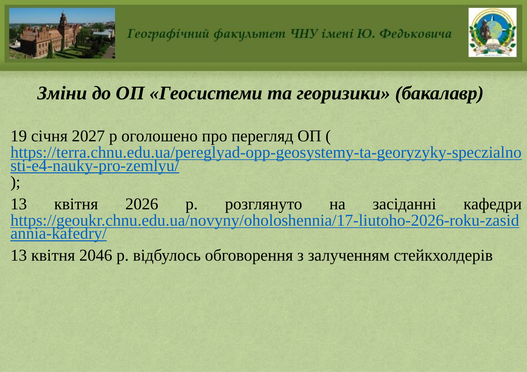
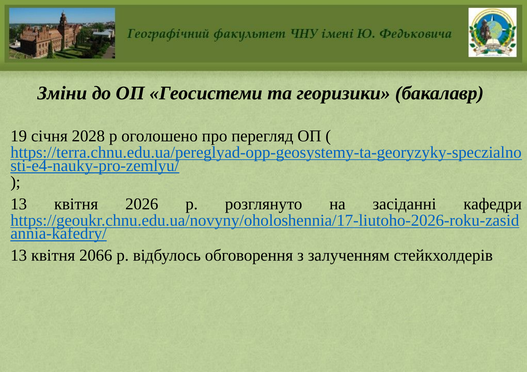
2027: 2027 -> 2028 (88, 136)
2046: 2046 -> 2066 (96, 255)
